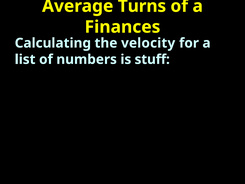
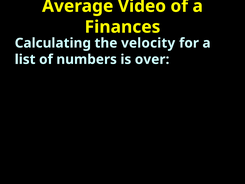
Turns: Turns -> Video (142, 6)
stuff: stuff -> over (152, 59)
